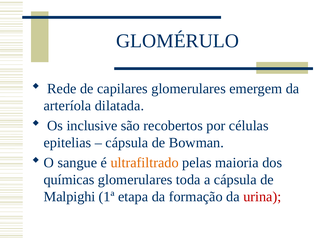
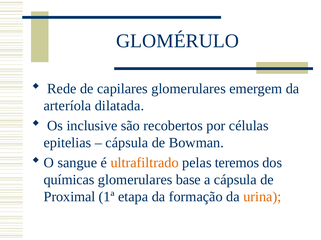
maioria: maioria -> teremos (237, 163)
toda: toda -> base (188, 180)
Malpighi: Malpighi -> Proximal (69, 197)
urina colour: red -> orange (262, 197)
